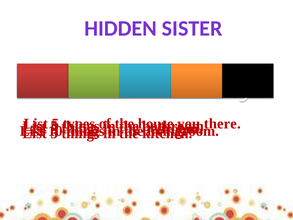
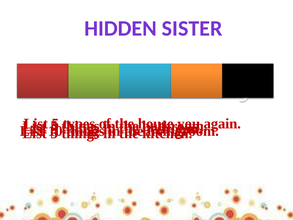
there: there -> again (222, 124)
